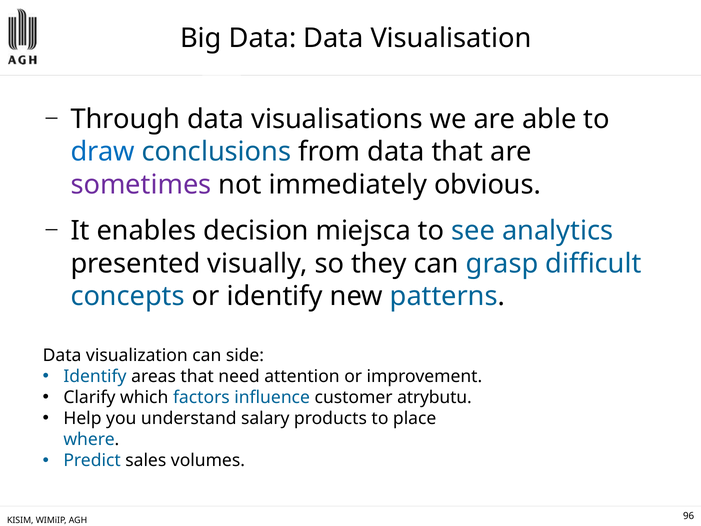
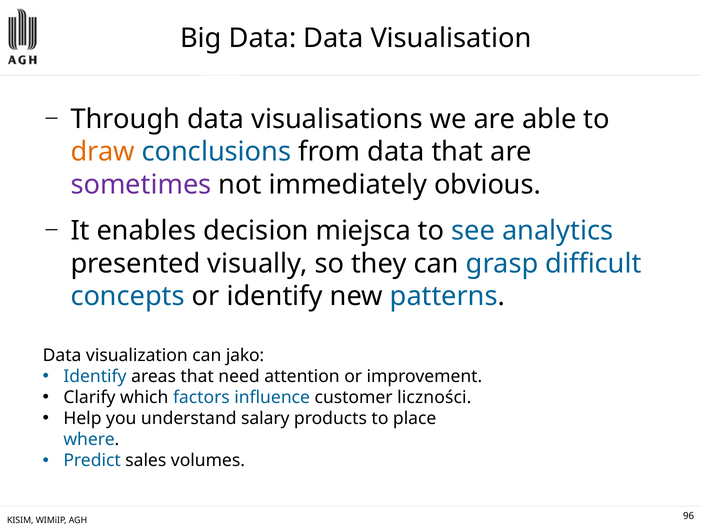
draw colour: blue -> orange (103, 152)
side: side -> jako (245, 355)
atrybutu: atrybutu -> liczności (434, 397)
